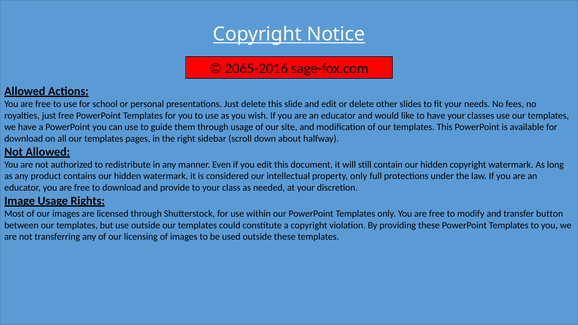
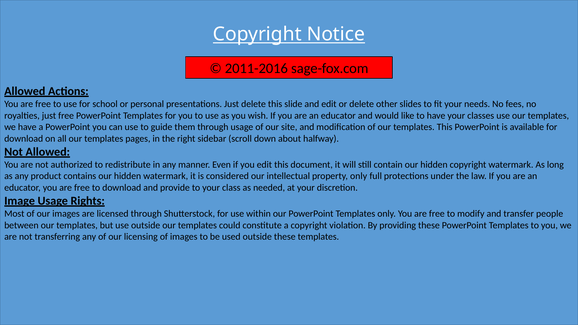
2065-2016: 2065-2016 -> 2011-2016 (256, 69)
button: button -> people (550, 214)
